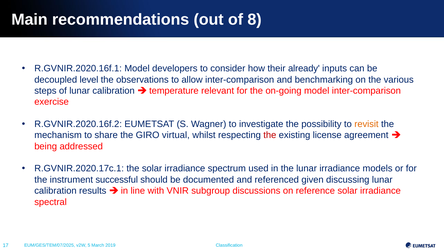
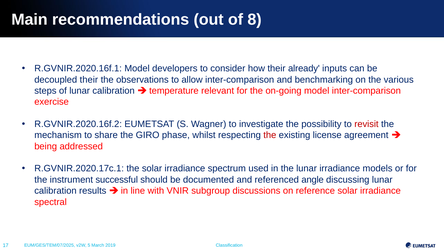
decoupled level: level -> their (89, 80)
revisit colour: orange -> red (366, 124)
virtual: virtual -> phase (176, 135)
given: given -> angle (313, 180)
